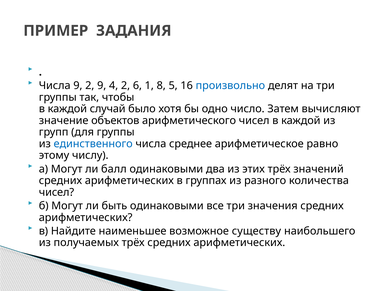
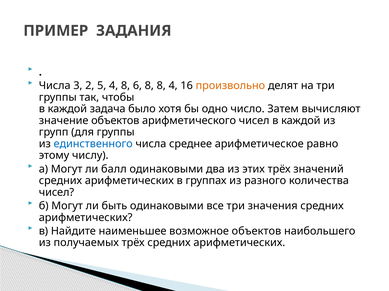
Числа 9: 9 -> 3 (78, 86)
2 9: 9 -> 5 (102, 86)
4 2: 2 -> 8 (126, 86)
6 1: 1 -> 8 (149, 86)
8 5: 5 -> 4 (173, 86)
произвольно colour: blue -> orange (230, 86)
случай: случай -> задача (108, 109)
возможное существу: существу -> объектов (256, 232)
